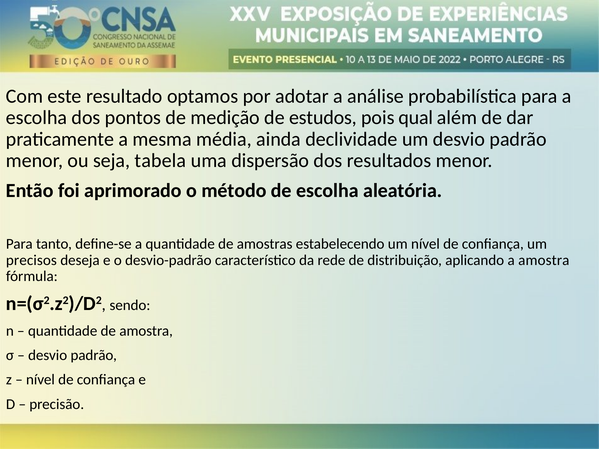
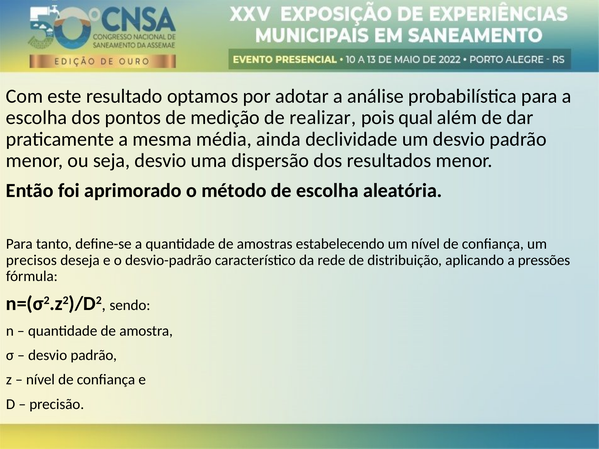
estudos: estudos -> realizar (323, 118)
seja tabela: tabela -> desvio (161, 161)
a amostra: amostra -> pressões (544, 260)
